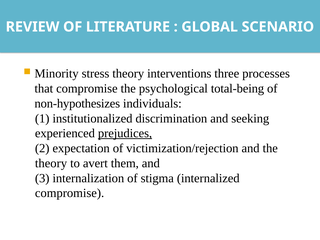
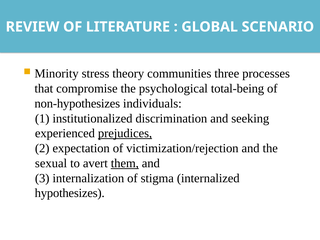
interventions: interventions -> communities (179, 74)
theory: theory -> sexual (51, 163)
them underline: none -> present (125, 163)
compromise: compromise -> hypothesizes (70, 193)
